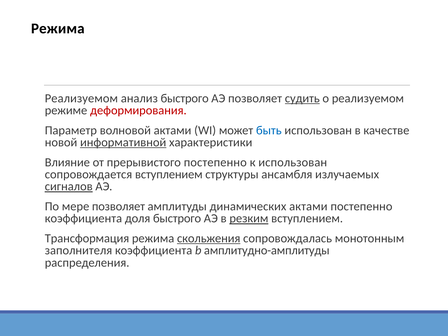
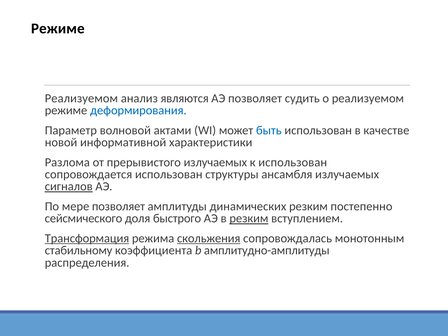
Режима: Режима -> Режиме (58, 28)
анализ быстрого: быстрого -> являются (185, 98)
судить underline: present -> none (302, 98)
деформирования colour: red -> blue (138, 110)
информативной underline: present -> none (123, 142)
Влияние: Влияние -> Разлома (67, 162)
прерывистого постепенно: постепенно -> излучаемых (215, 162)
сопровождается вступлением: вступлением -> использован (169, 174)
динамических актами: актами -> резким (308, 206)
коэффициента: коэффициента -> сейсмического (83, 218)
Трансформация underline: none -> present (87, 238)
заполнителя: заполнителя -> стабильному (79, 250)
